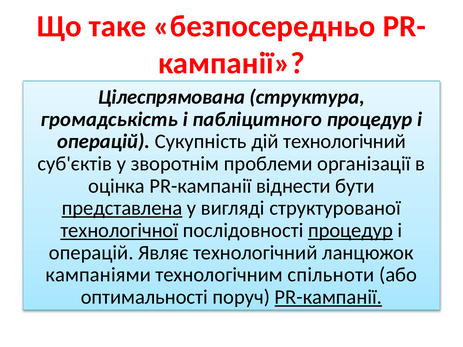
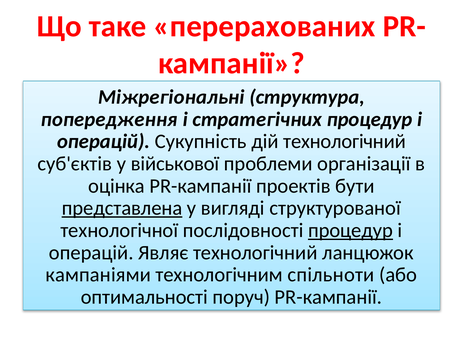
безпосередньо: безпосередньо -> перерахованих (264, 26)
Цілеспрямована: Цілеспрямована -> Міжрегіональні (171, 97)
громадськість: громадськість -> попередження (109, 119)
пабліцитного: пабліцитного -> стратегічних (257, 119)
зворотнім: зворотнім -> військової (175, 164)
віднести: віднести -> проектів (293, 186)
технологічної underline: present -> none (119, 231)
PR-кампанії underline: present -> none (328, 297)
